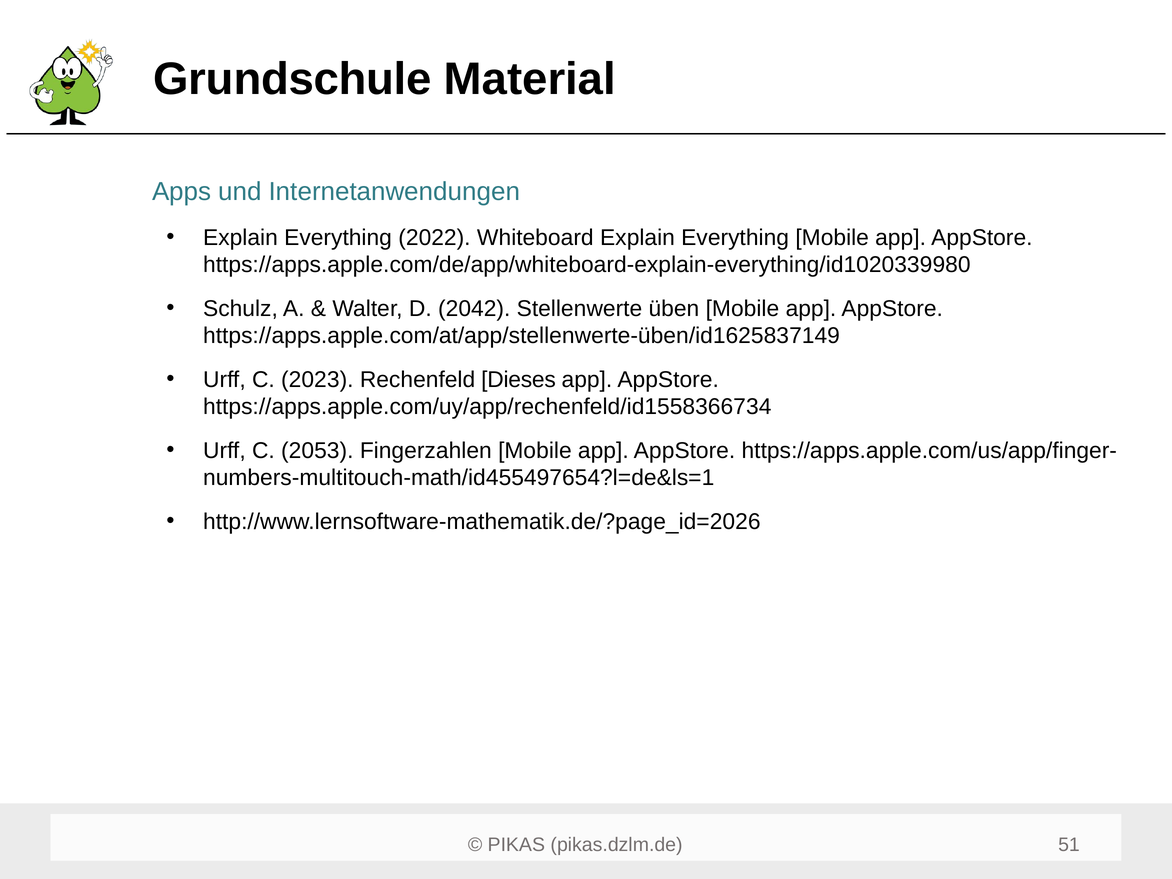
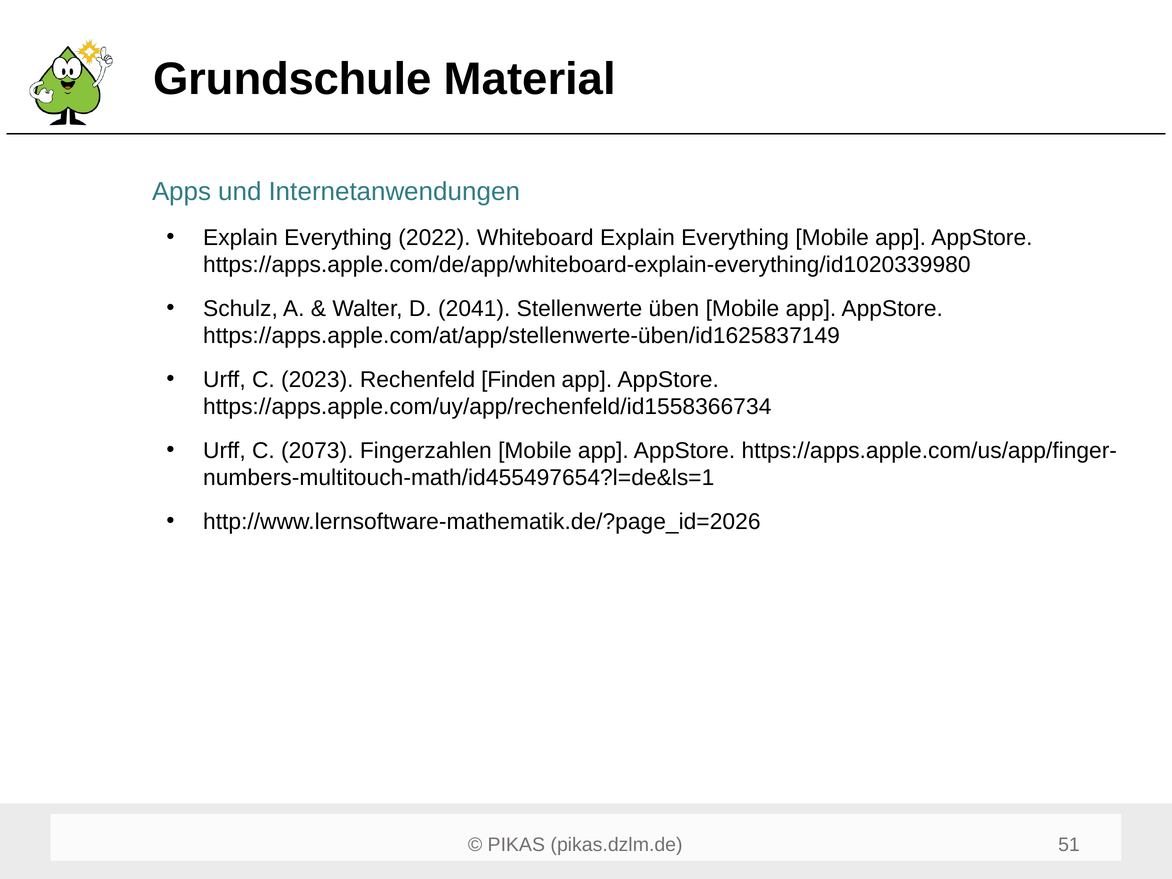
2042: 2042 -> 2041 (474, 309)
Dieses: Dieses -> Finden (519, 380)
2053: 2053 -> 2073 (317, 451)
